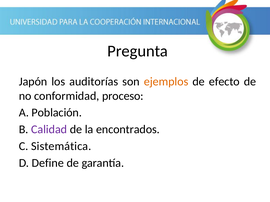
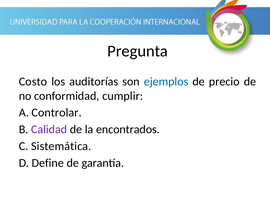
Japón: Japón -> Costo (33, 82)
ejemplos colour: orange -> blue (166, 82)
efecto: efecto -> precio (224, 82)
proceso: proceso -> cumplir (123, 96)
Población: Población -> Controlar (57, 113)
